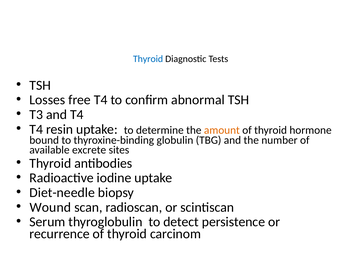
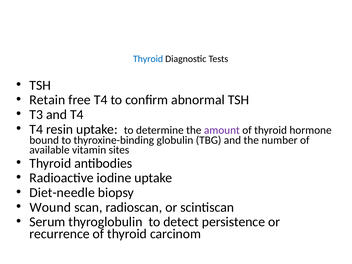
Losses: Losses -> Retain (47, 100)
amount colour: orange -> purple (222, 130)
excrete: excrete -> vitamin (89, 150)
